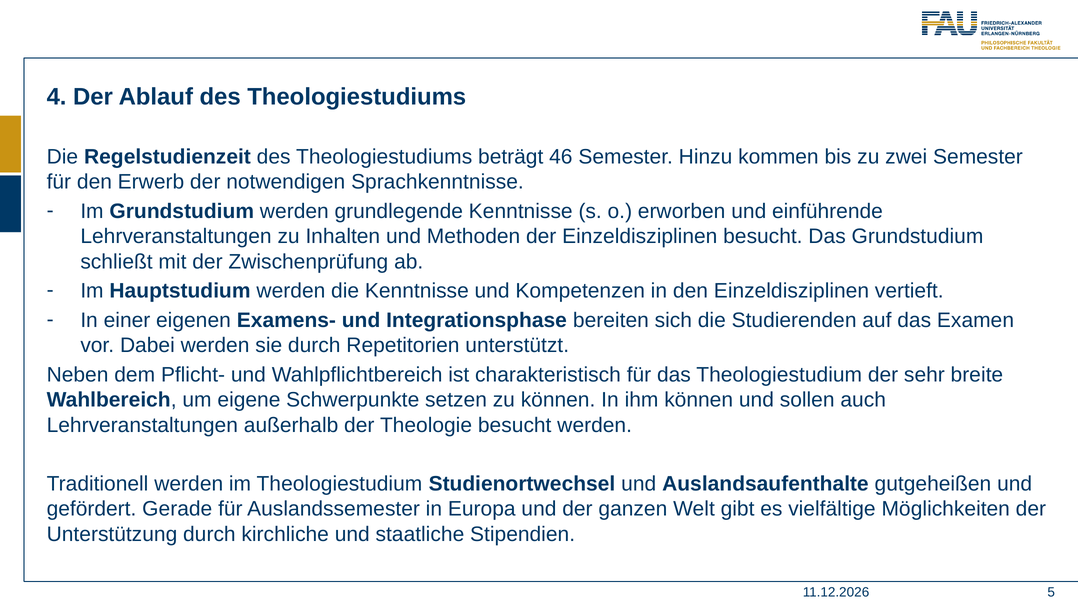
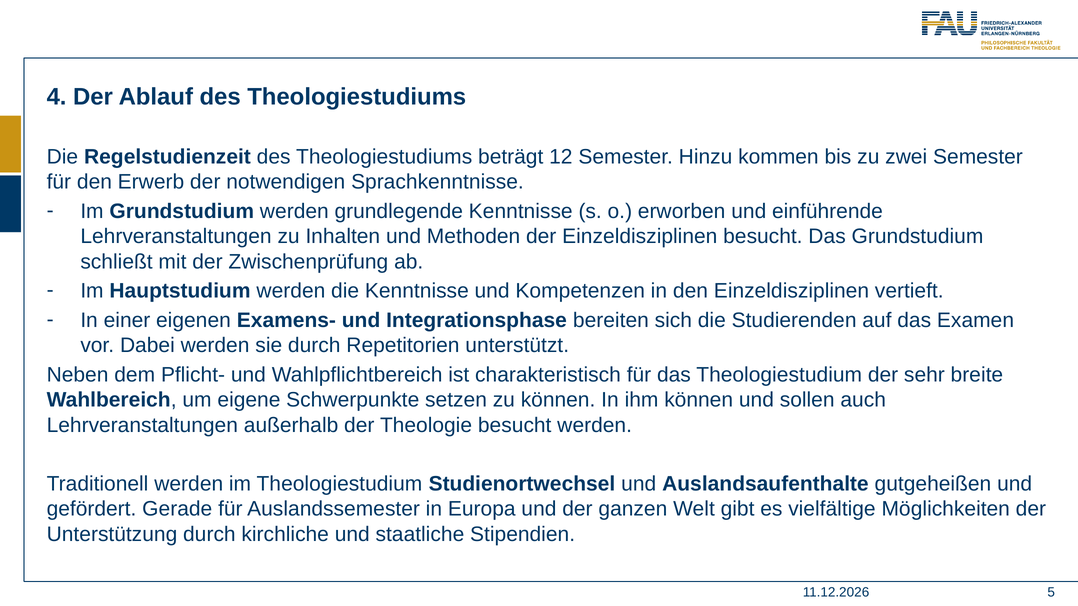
46: 46 -> 12 (561, 157)
